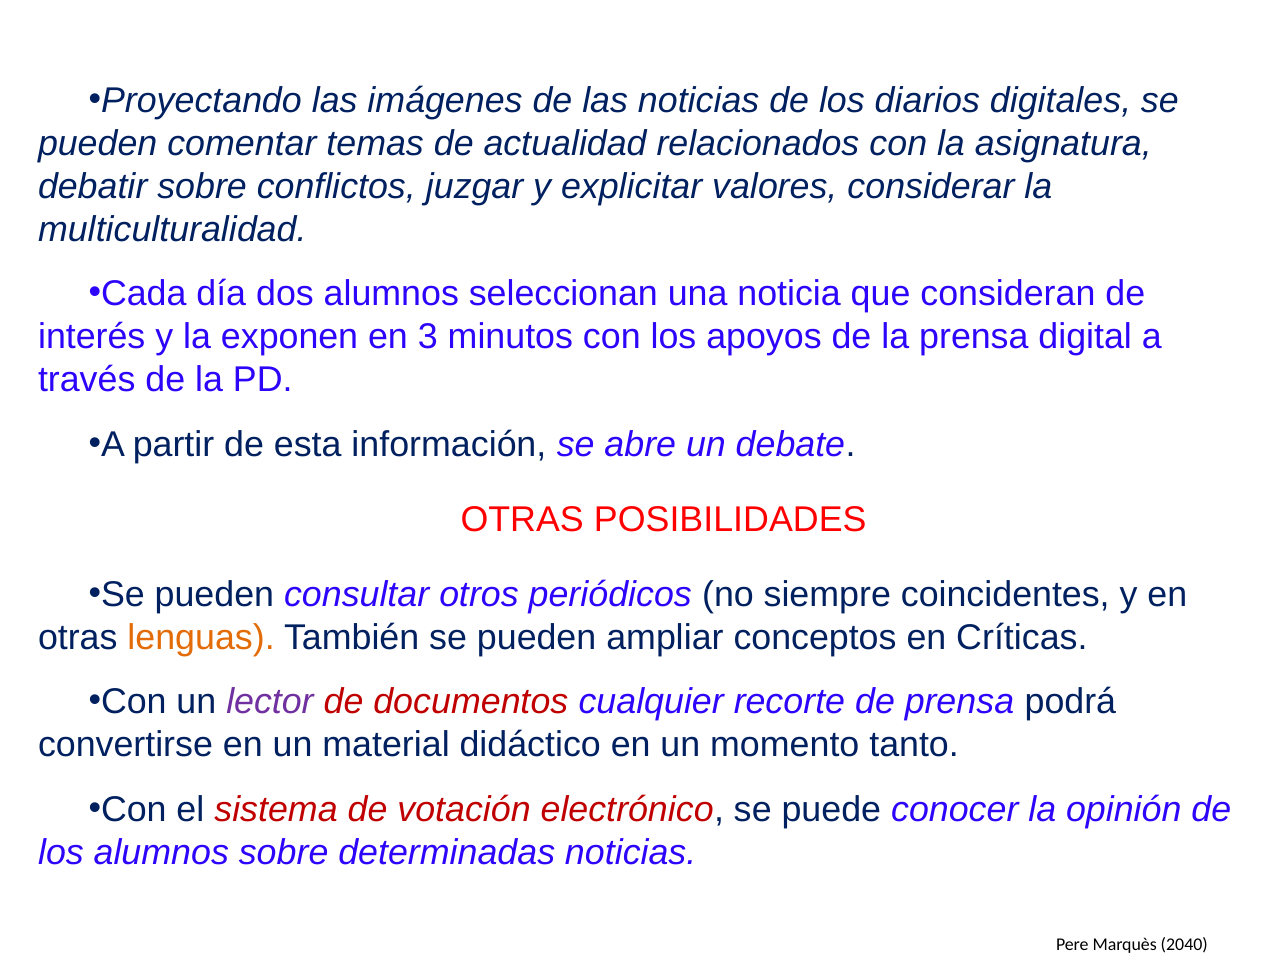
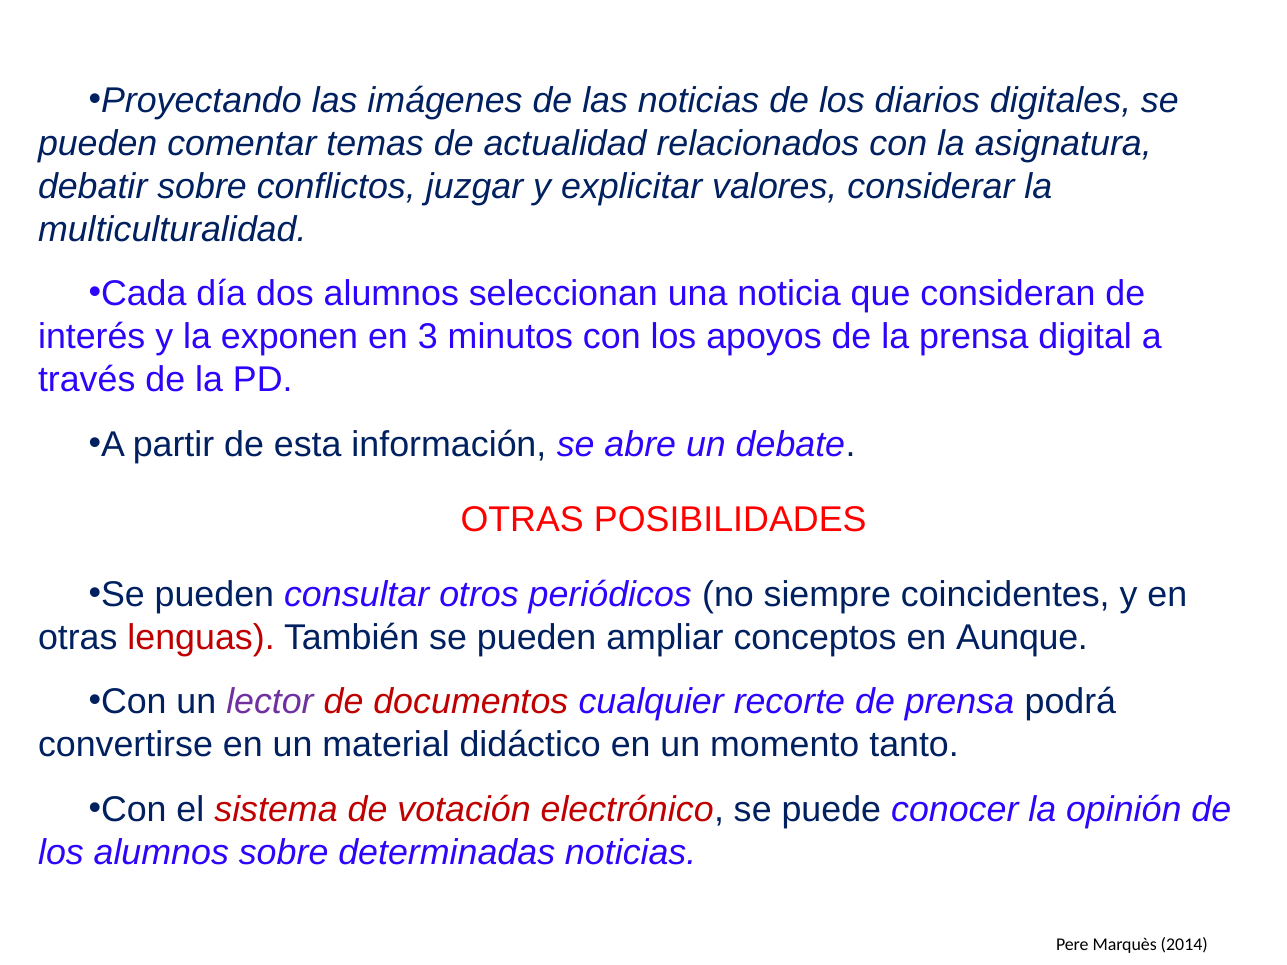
lenguas colour: orange -> red (201, 638)
Críticas: Críticas -> Aunque (1022, 638)
2040: 2040 -> 2014 (1184, 945)
